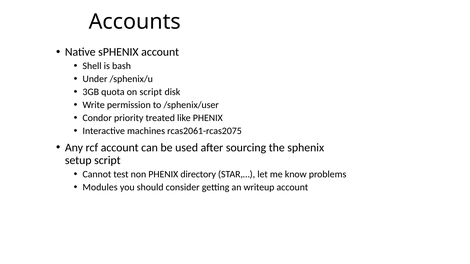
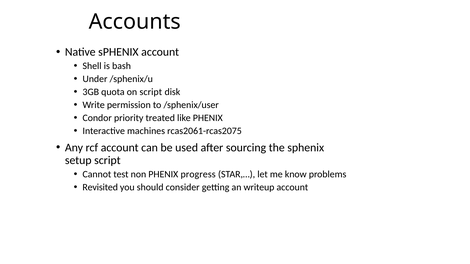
directory: directory -> progress (198, 175)
Modules: Modules -> Revisited (100, 188)
